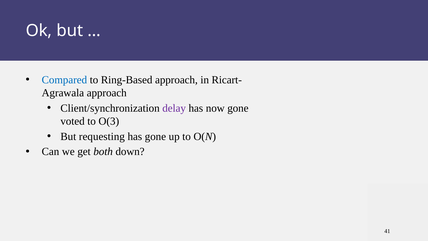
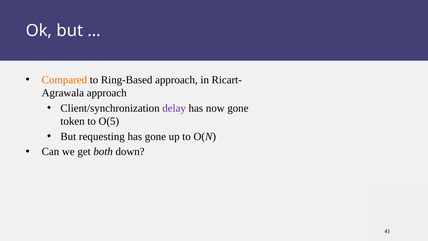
Compared colour: blue -> orange (64, 80)
voted: voted -> token (73, 121)
O(3: O(3 -> O(5 (109, 121)
